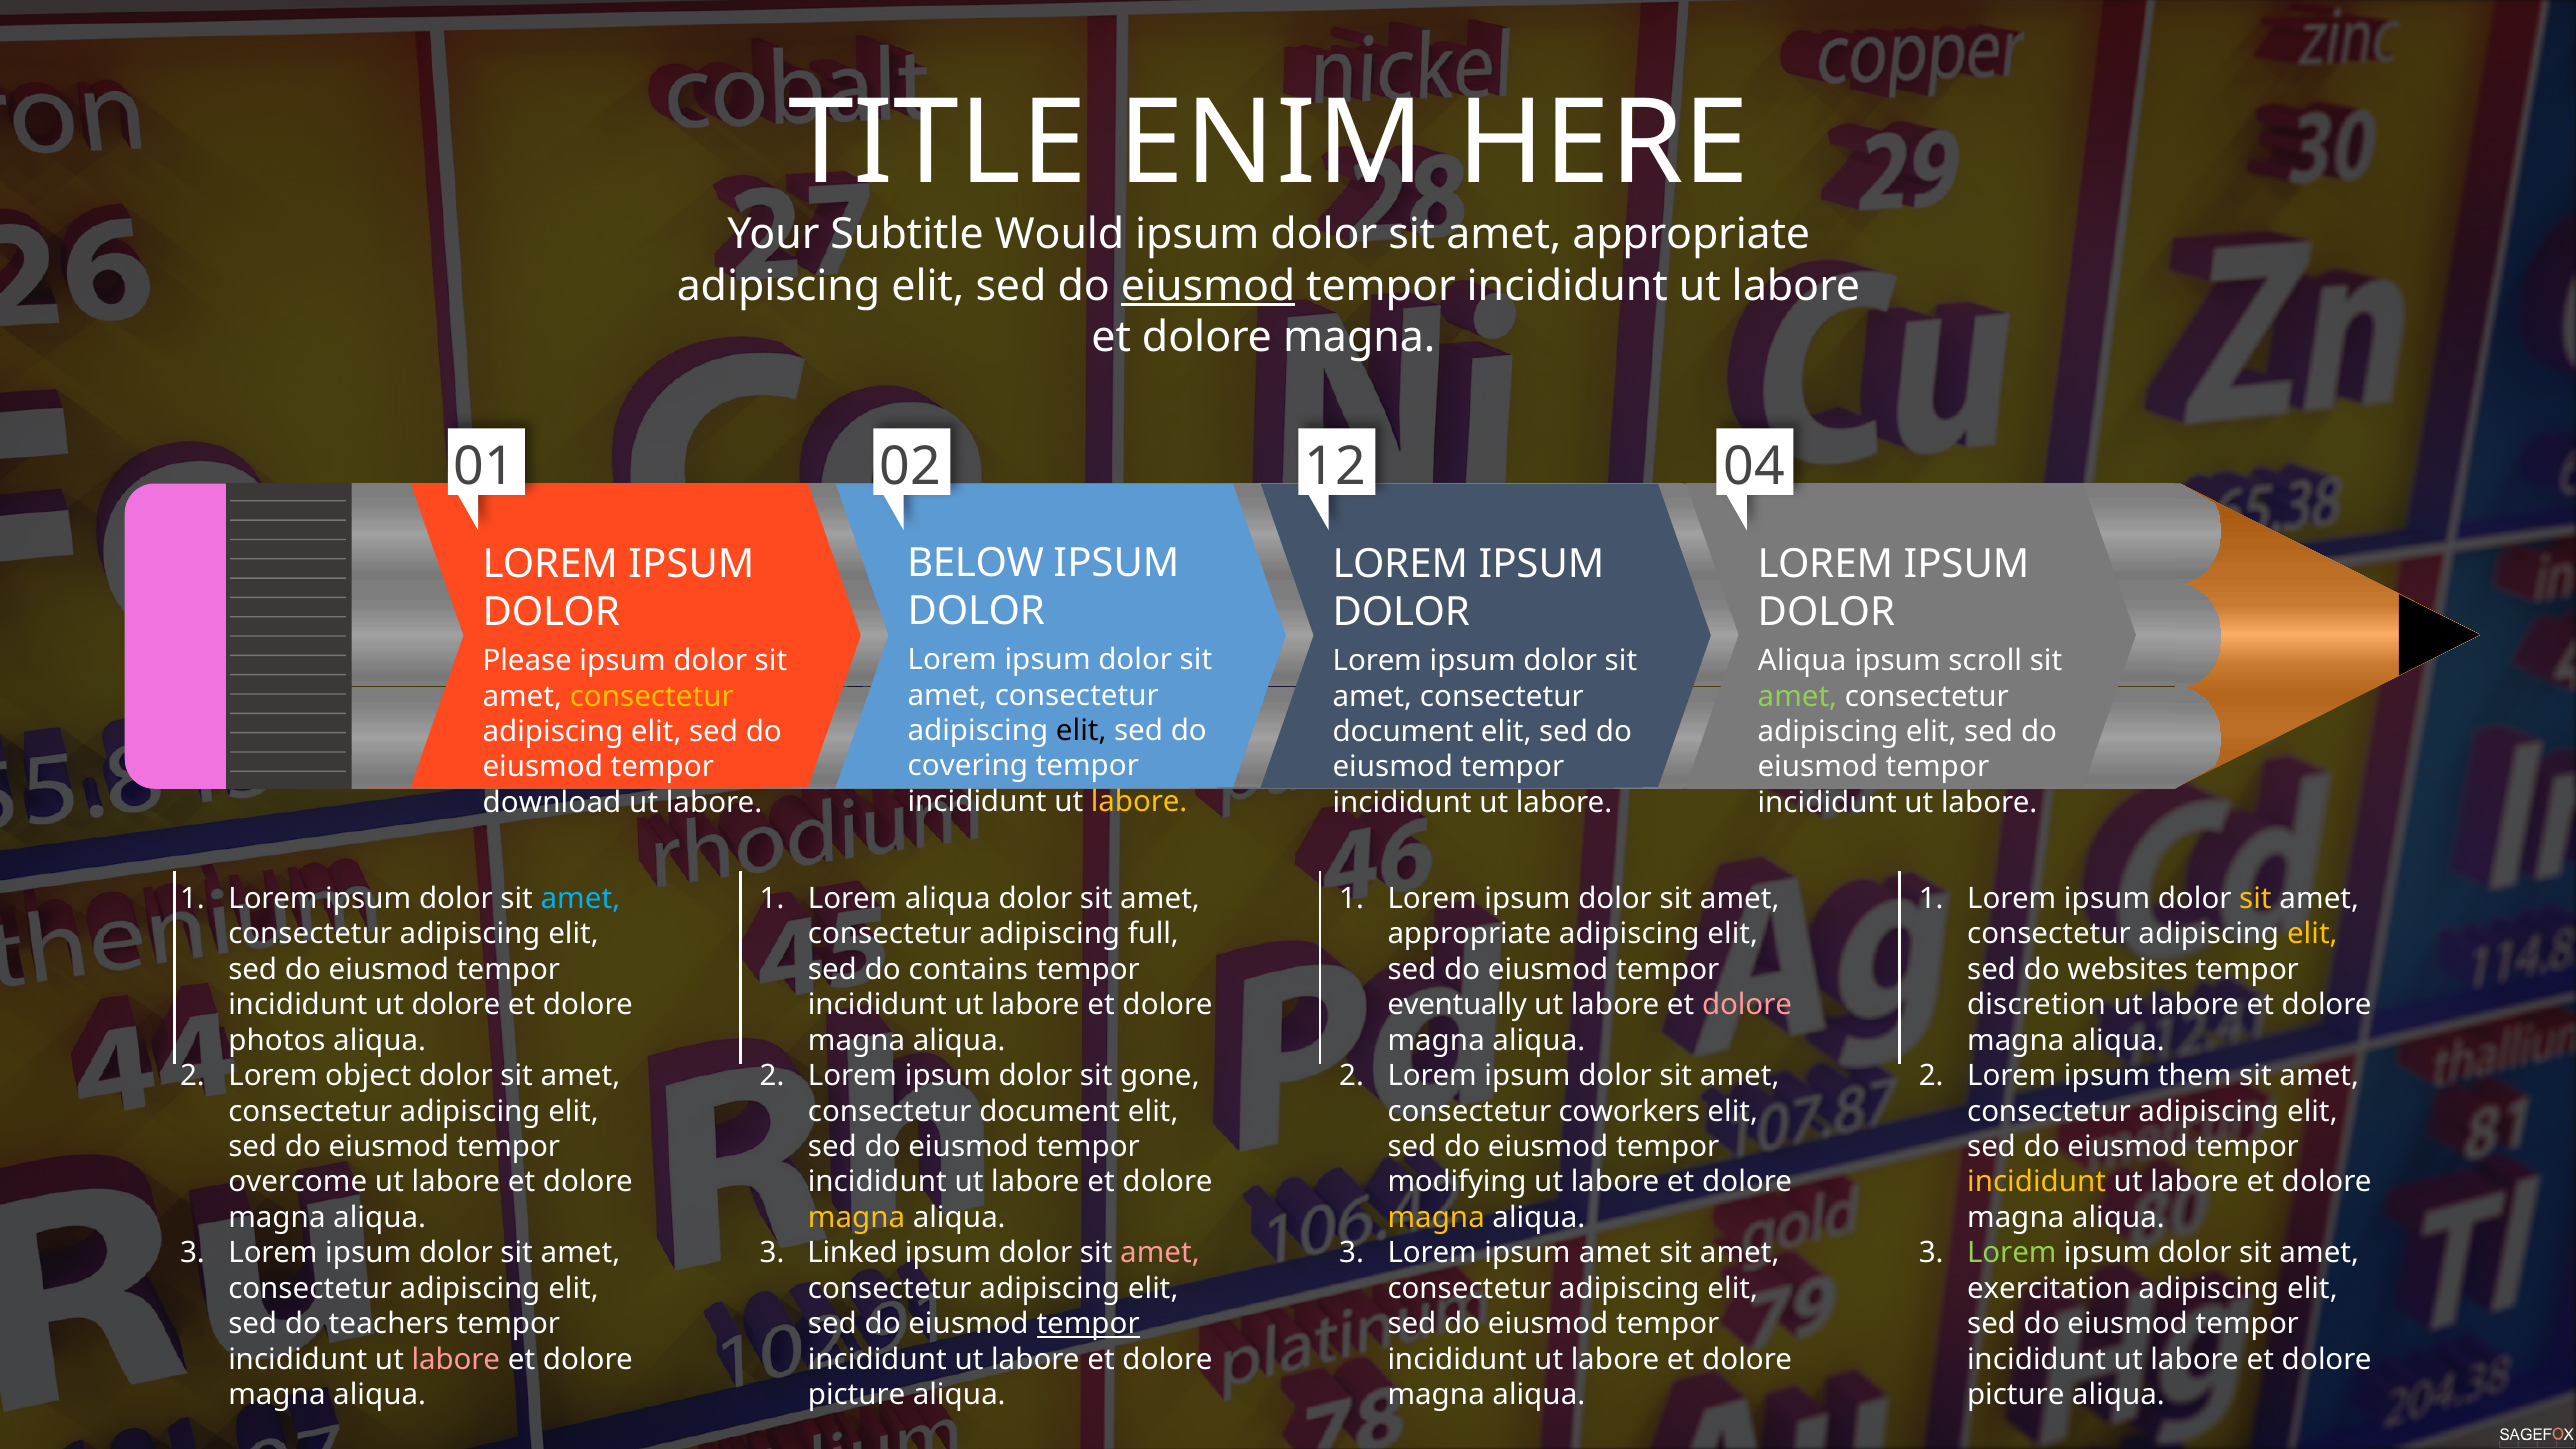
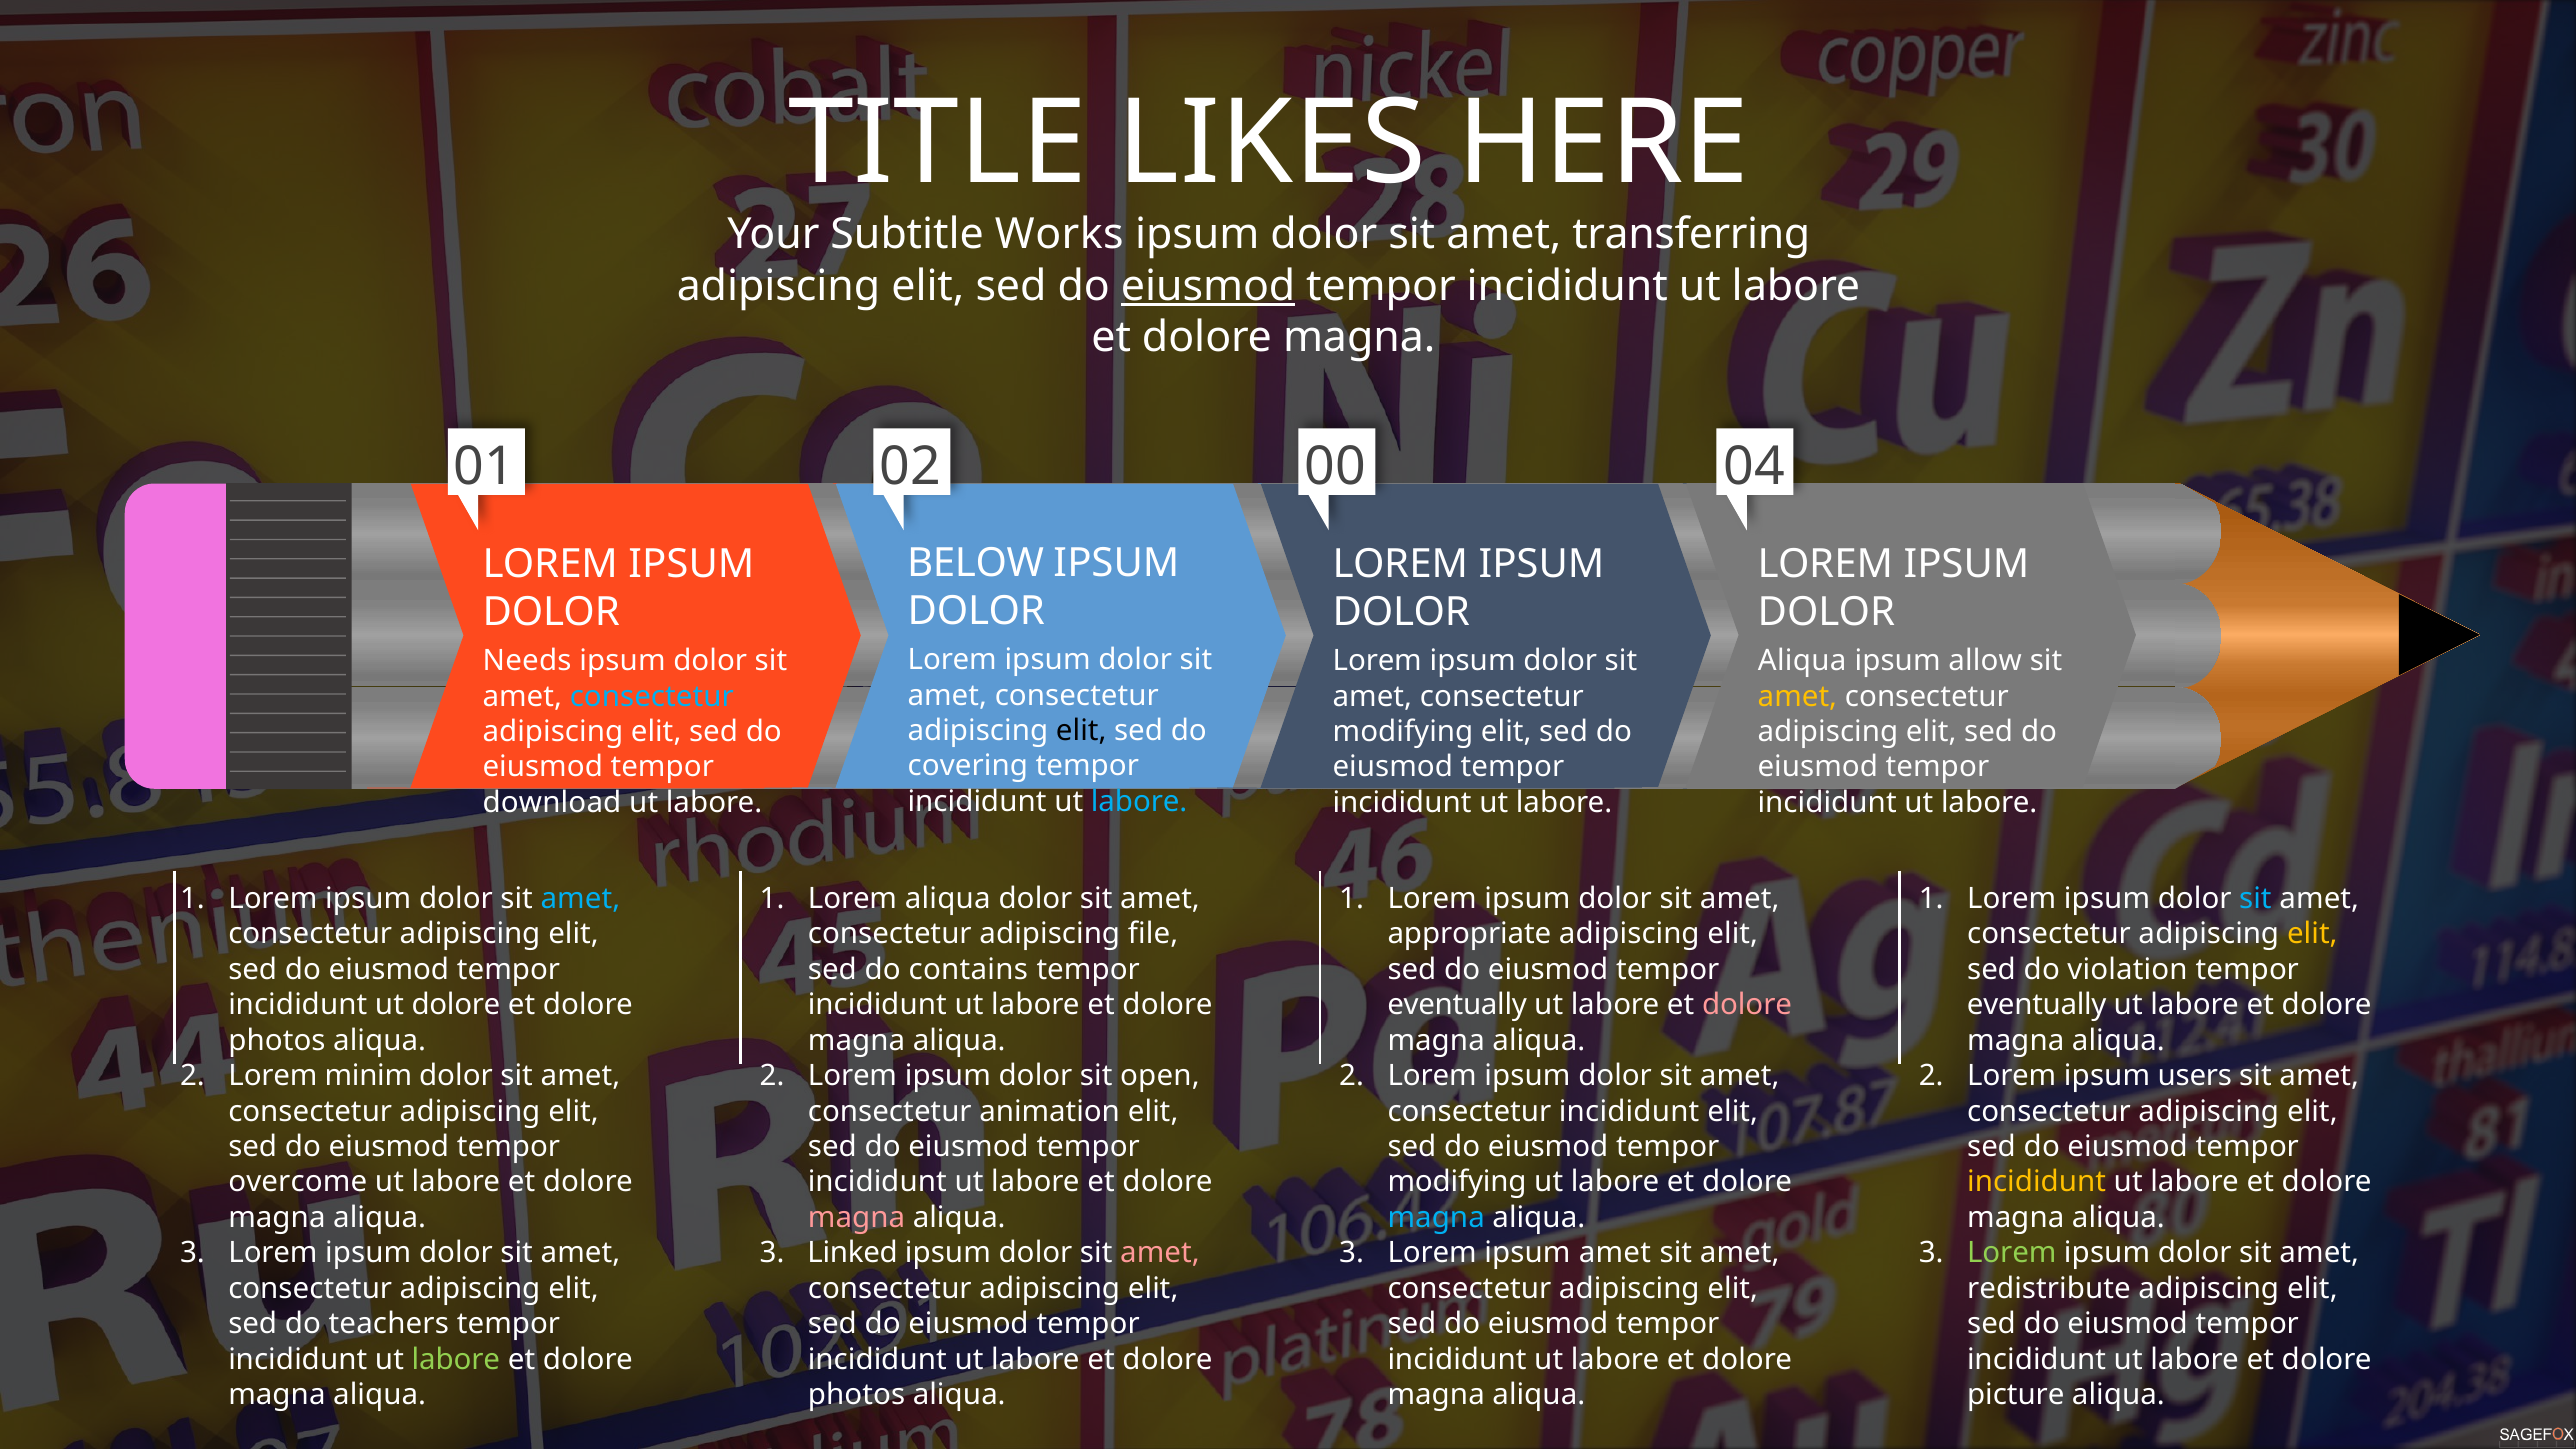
ENIM: ENIM -> LIKES (1272, 143)
Would: Would -> Works (1059, 234)
appropriate: appropriate -> transferring (1691, 234)
12: 12 -> 00 (1335, 467)
Please: Please -> Needs (527, 661)
scroll: scroll -> allow (1985, 661)
consectetur colour: yellow -> light blue (652, 696)
amet colour: light green -> yellow (1797, 696)
document: document -> modifying (1403, 732)
labore colour: yellow -> light blue (1139, 802)
sit colour: yellow -> light blue (2255, 899)
full: full -> file (1153, 934)
websites: websites -> violation (2128, 969)
discretion: discretion -> eventually (2037, 1005)
object: object -> minim (368, 1076)
gone: gone -> open (1160, 1076)
them: them -> users (2195, 1076)
document: document -> animation (1050, 1111)
consectetur coworkers: coworkers -> incididunt (1629, 1111)
magna colour: yellow -> pink (857, 1218)
magna colour: yellow -> light blue (1436, 1218)
exercitation: exercitation -> redistribute (2049, 1288)
tempor underline: present -> none (1088, 1324)
labore colour: pink -> light green (456, 1359)
picture: picture -> photos (857, 1395)
